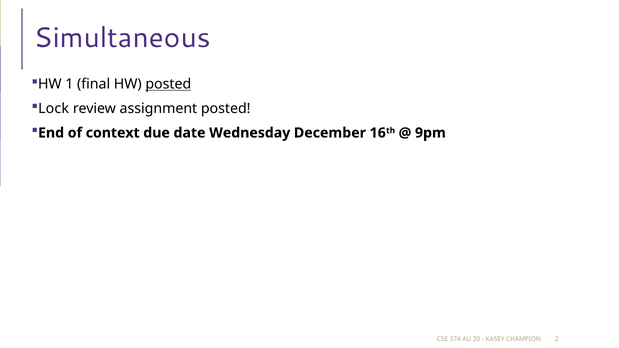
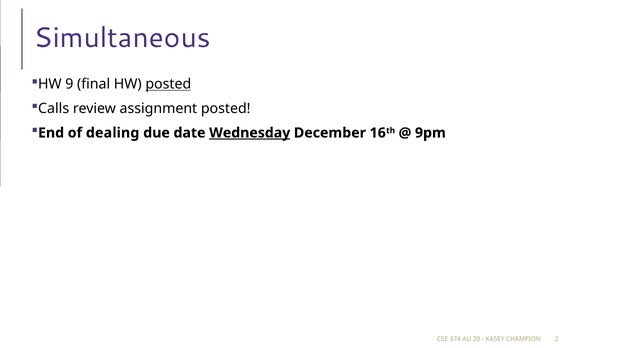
1: 1 -> 9 (69, 84)
Lock: Lock -> Calls (54, 109)
context: context -> dealing (113, 133)
Wednesday underline: none -> present (250, 133)
